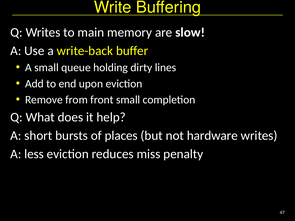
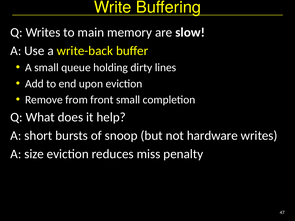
places: places -> snoop (121, 136)
less: less -> size (34, 154)
